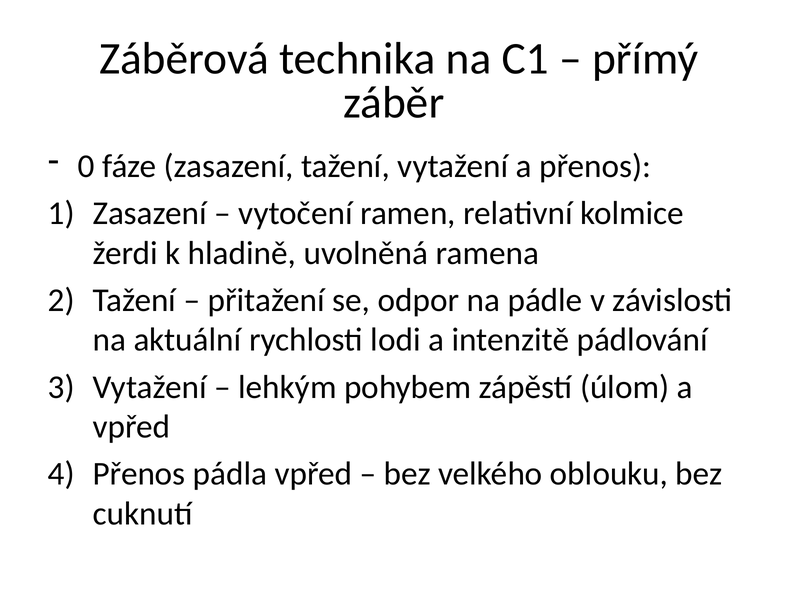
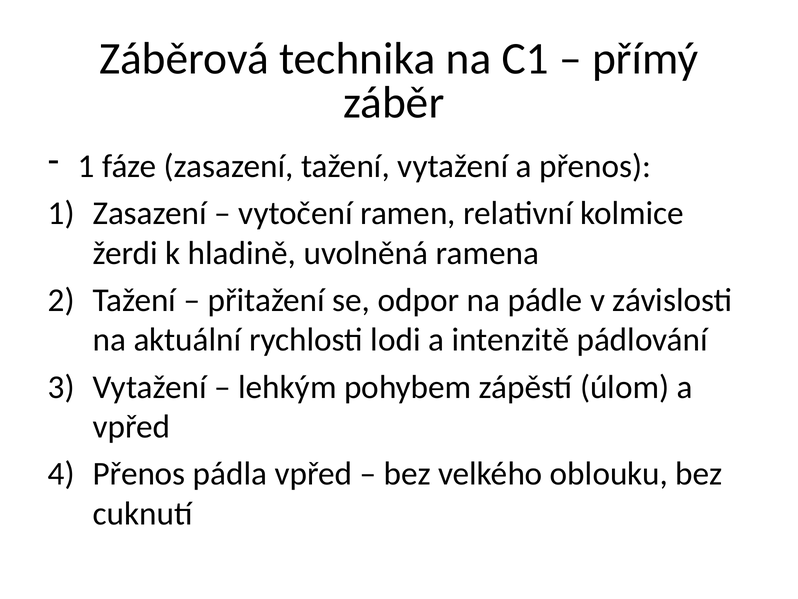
0: 0 -> 1 (86, 166)
